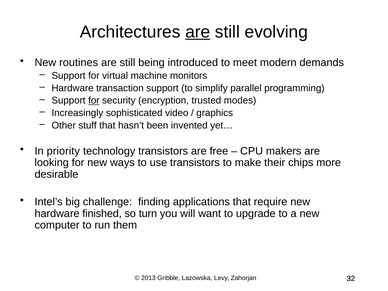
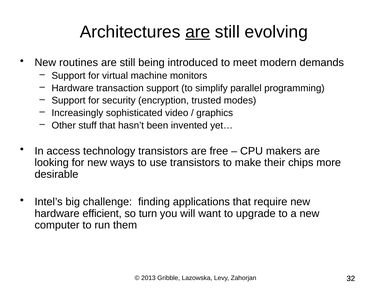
for underline: present -> none (94, 101)
priority: priority -> access (63, 151)
finished: finished -> efficient (102, 213)
